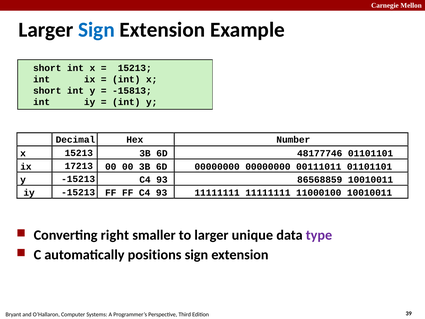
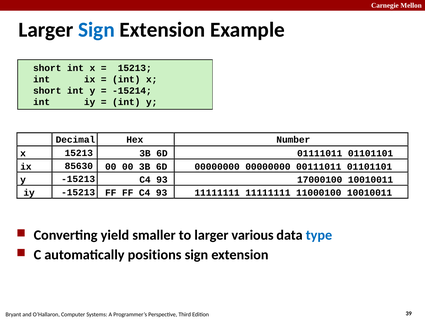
-15813: -15813 -> -15214 (132, 91)
48177746: 48177746 -> 01111011 (320, 153)
17213: 17213 -> 85630 (79, 166)
86568859: 86568859 -> 17000100 (320, 180)
right: right -> yield (115, 235)
unique: unique -> various (253, 235)
type colour: purple -> blue (319, 235)
